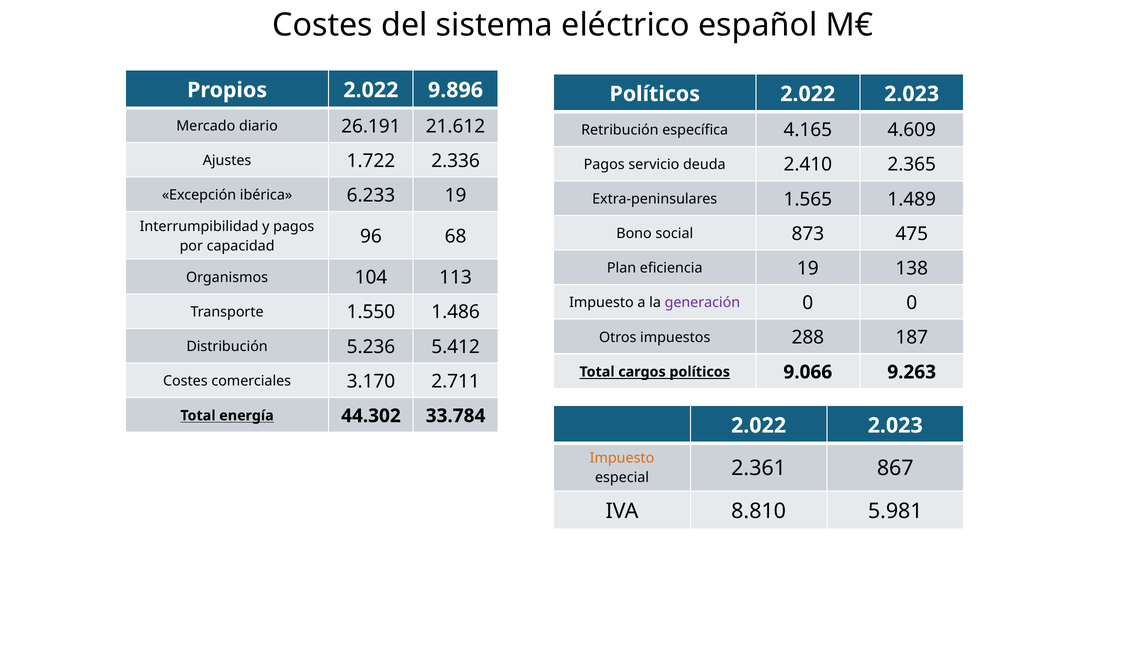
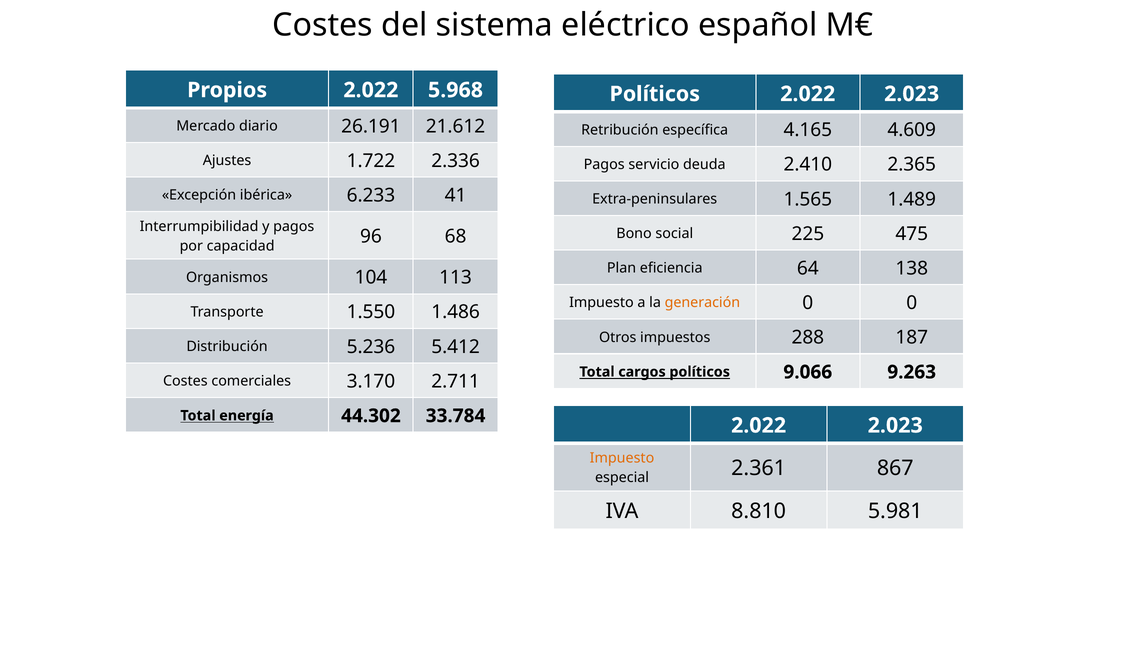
9.896: 9.896 -> 5.968 (456, 90)
6.233 19: 19 -> 41 (456, 195)
873: 873 -> 225 (808, 234)
eficiencia 19: 19 -> 64 (808, 268)
generación colour: purple -> orange (702, 303)
